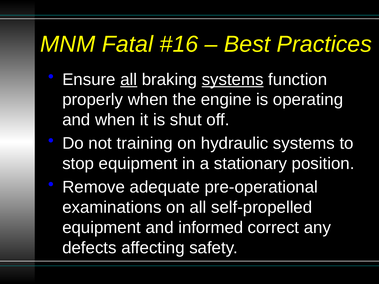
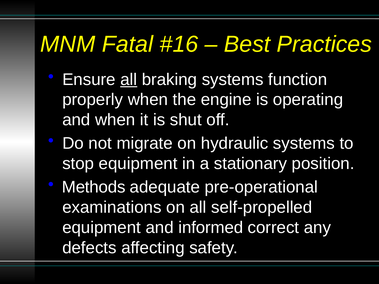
systems underline: present -> none (233, 80)
training: training -> migrate (145, 144)
Remove: Remove -> Methods (94, 187)
